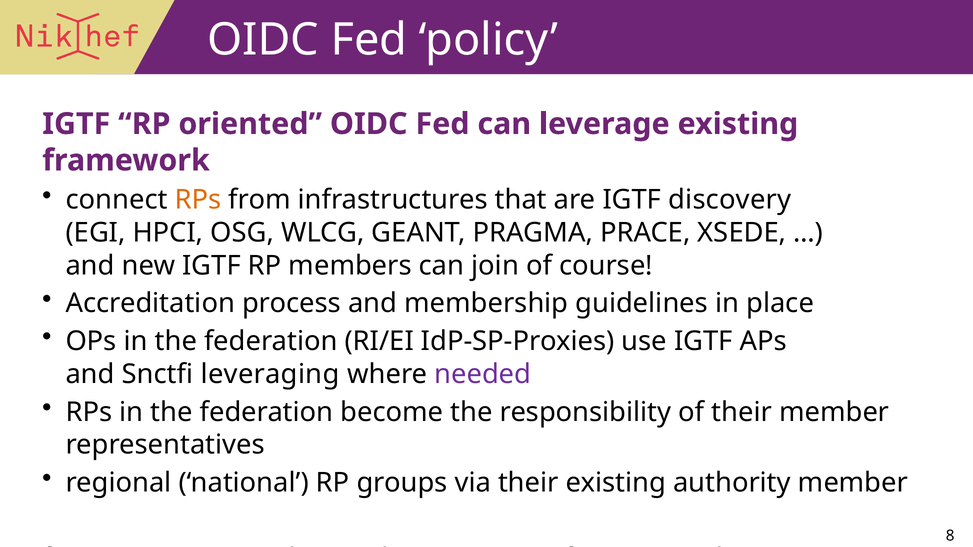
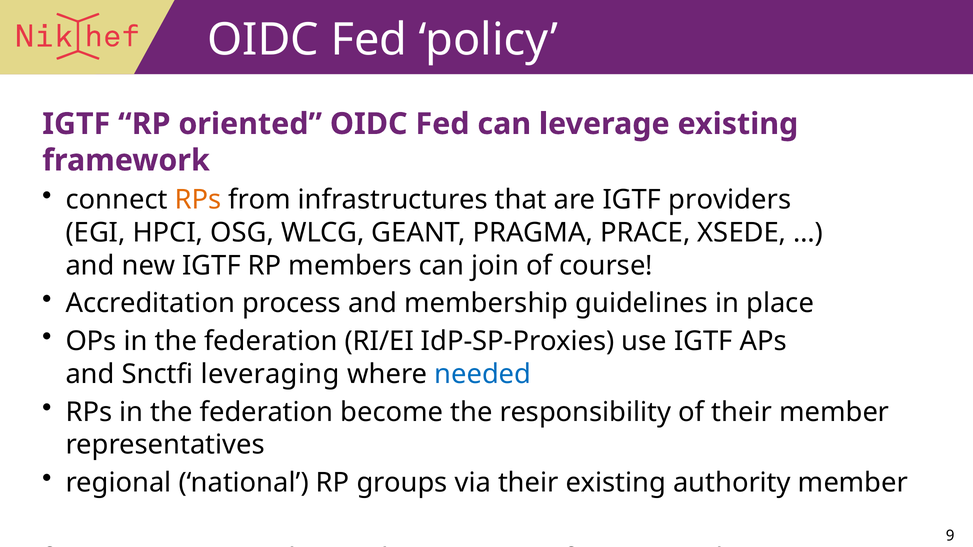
discovery: discovery -> providers (730, 200)
needed colour: purple -> blue (483, 374)
8: 8 -> 9 (950, 536)
